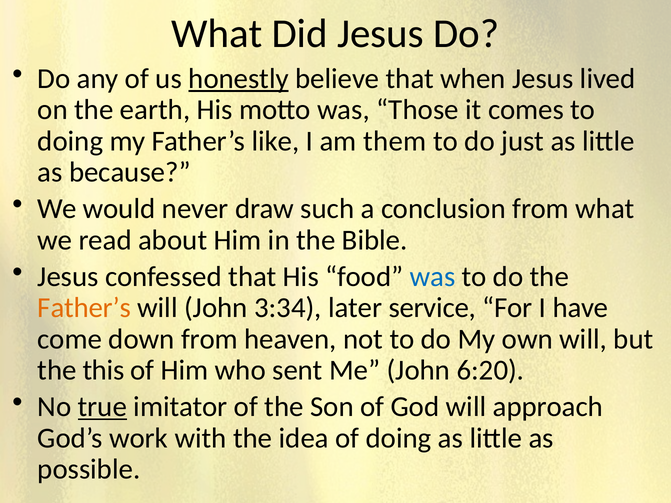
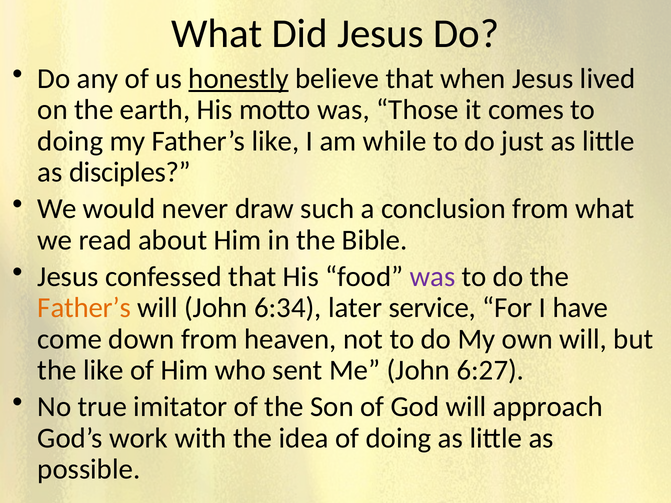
them: them -> while (395, 141)
because: because -> disciples (130, 172)
was colour: blue -> purple (433, 277)
3:34: 3:34 -> 6:34 (288, 308)
the this: this -> like (103, 370)
6:20: 6:20 -> 6:27 (490, 370)
true underline: present -> none (102, 407)
